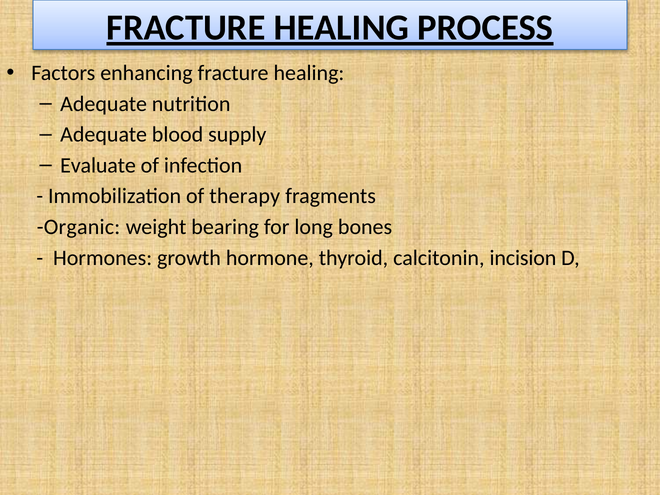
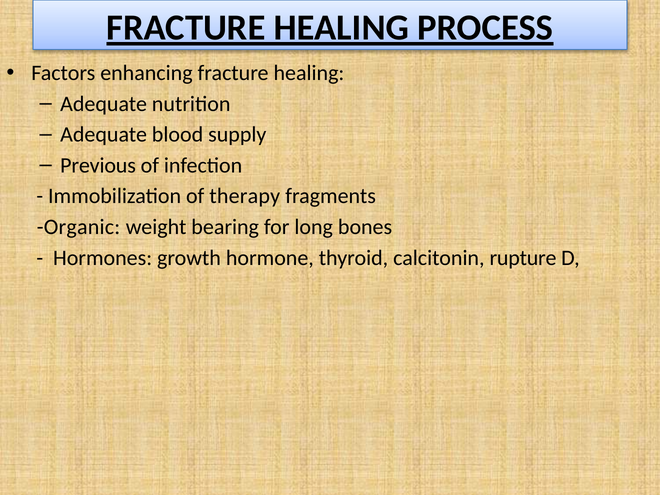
Evaluate: Evaluate -> Previous (98, 165)
incision: incision -> rupture (523, 258)
